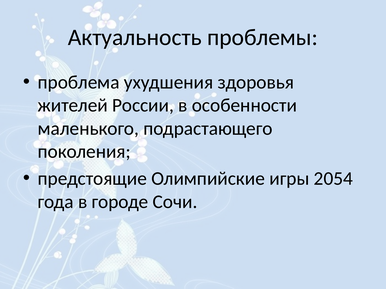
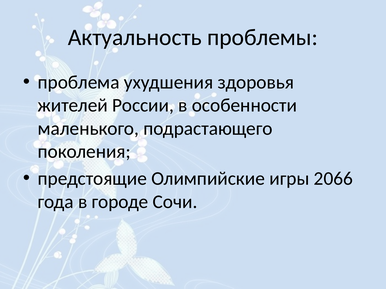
2054: 2054 -> 2066 (333, 179)
